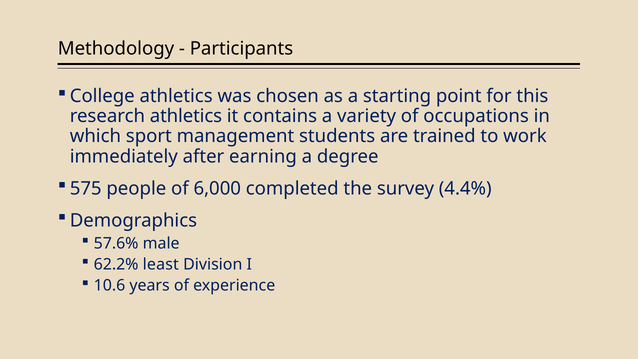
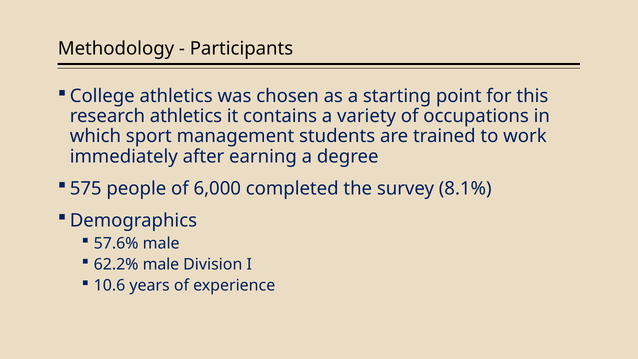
4.4%: 4.4% -> 8.1% (465, 188)
62.2% least: least -> male (161, 264)
